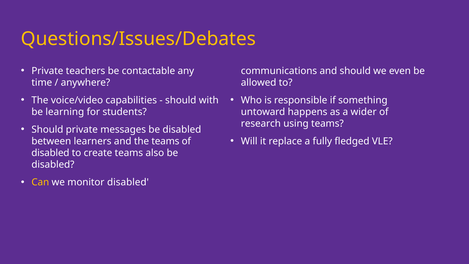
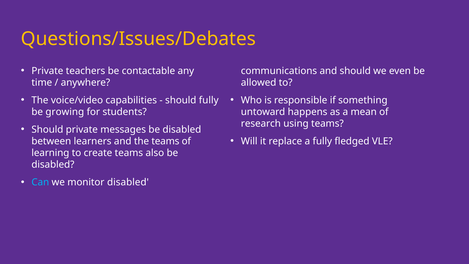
should with: with -> fully (209, 100)
learning: learning -> growing (65, 112)
wider: wider -> mean (364, 112)
disabled: disabled -> learning (50, 153)
Can colour: yellow -> light blue (40, 182)
